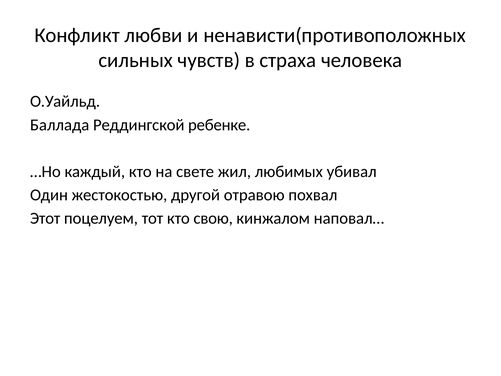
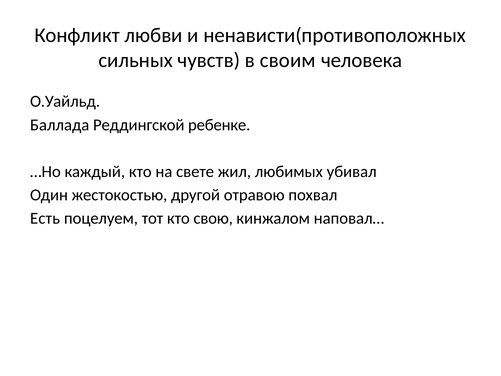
страха: страха -> своим (288, 60)
Этот: Этот -> Есть (45, 218)
